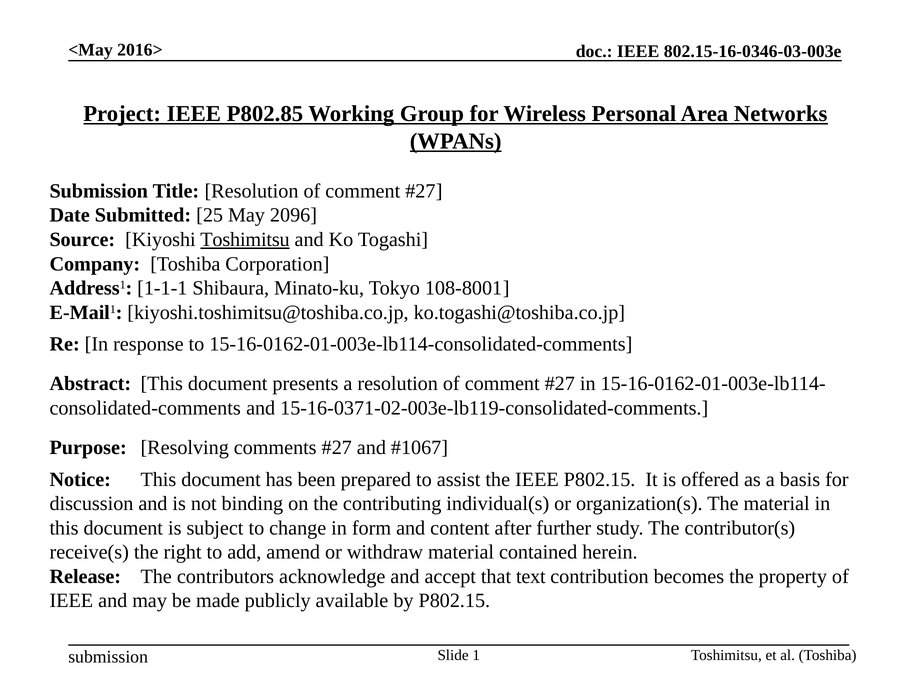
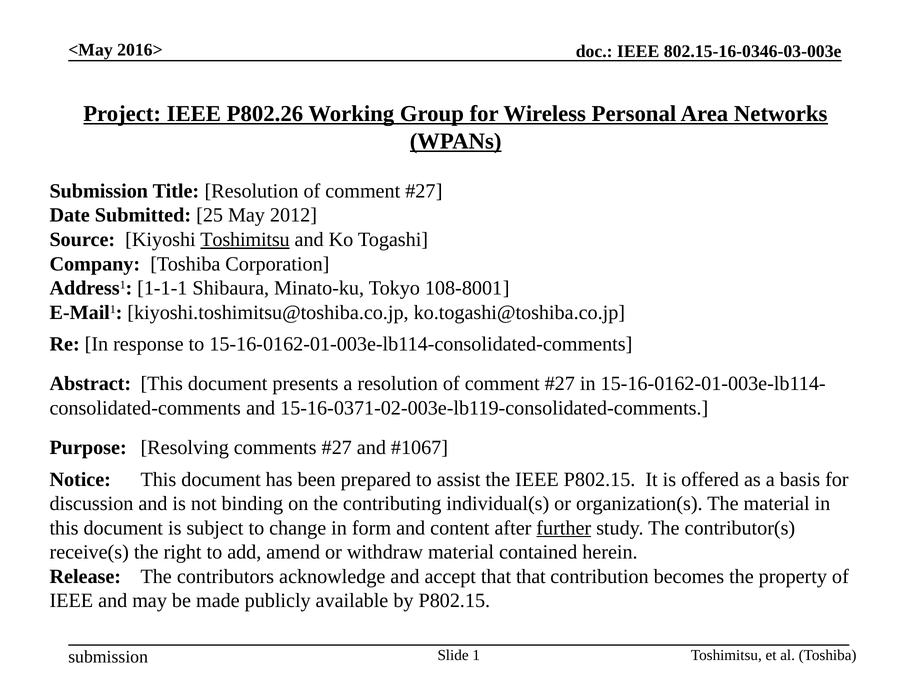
P802.85: P802.85 -> P802.26 (265, 114)
2096: 2096 -> 2012 (294, 215)
further underline: none -> present (564, 528)
that text: text -> that (531, 576)
